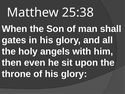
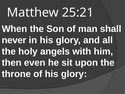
25:38: 25:38 -> 25:21 (78, 12)
gates: gates -> never (14, 40)
